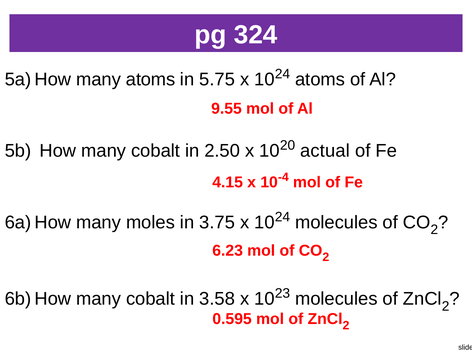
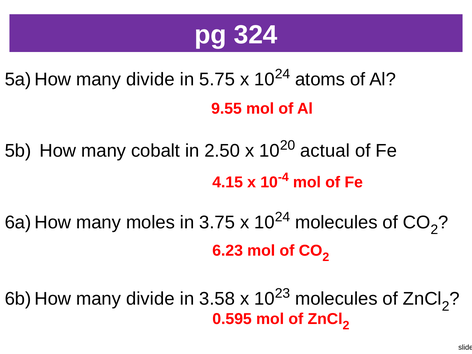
atoms: atoms -> divide (150, 79)
cobalt: cobalt -> divide (150, 299)
